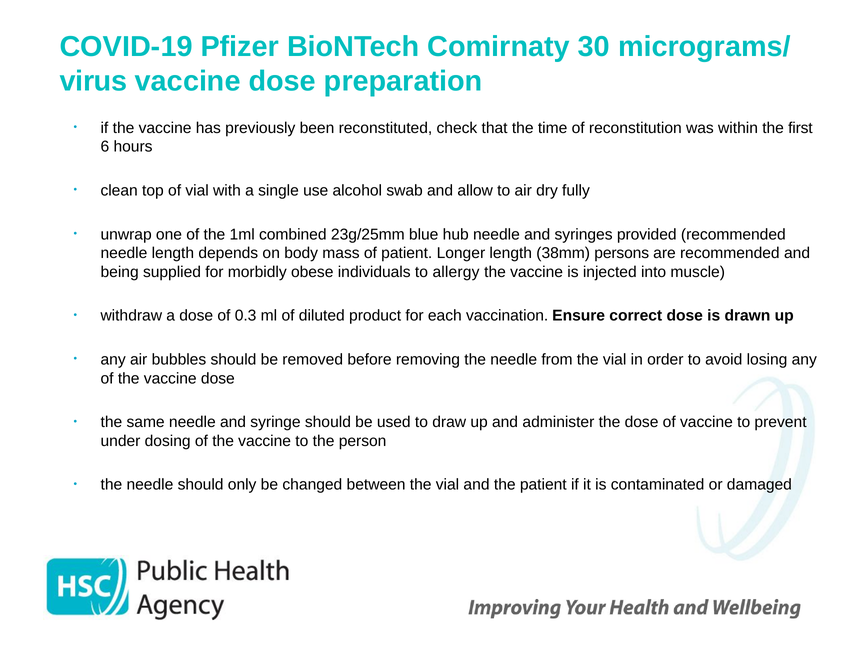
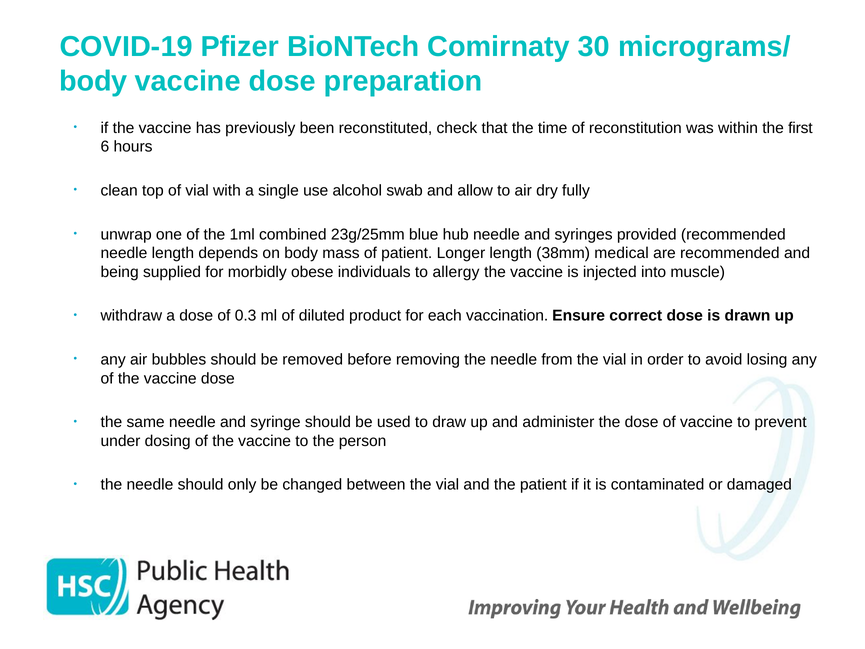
virus: virus -> body (93, 81)
persons: persons -> medical (622, 253)
